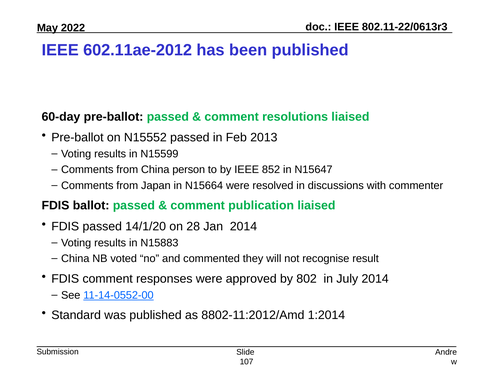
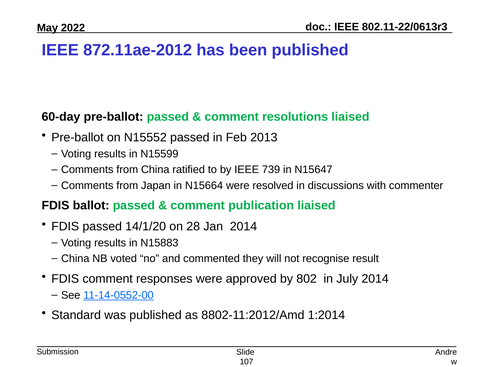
602.11ae-2012: 602.11ae-2012 -> 872.11ae-2012 (138, 50)
person: person -> ratified (189, 170)
852: 852 -> 739 (271, 170)
